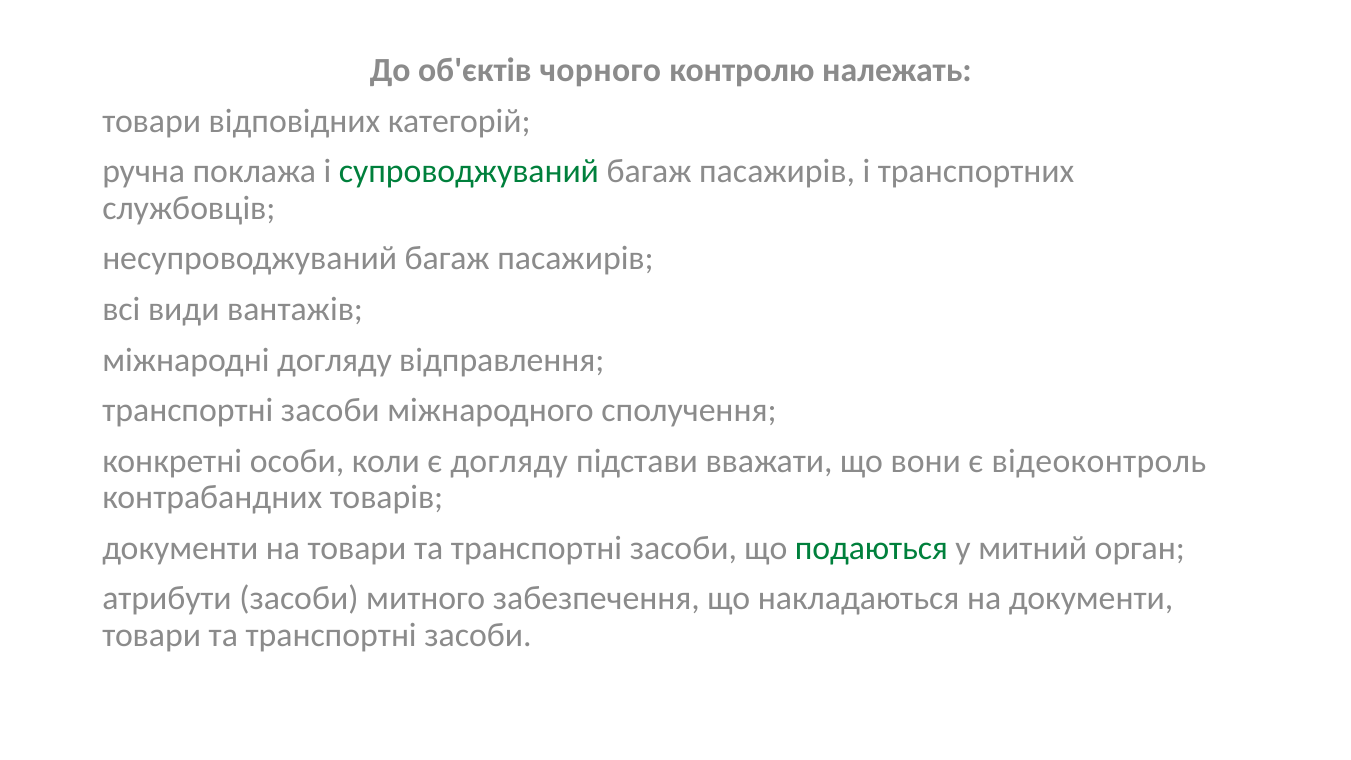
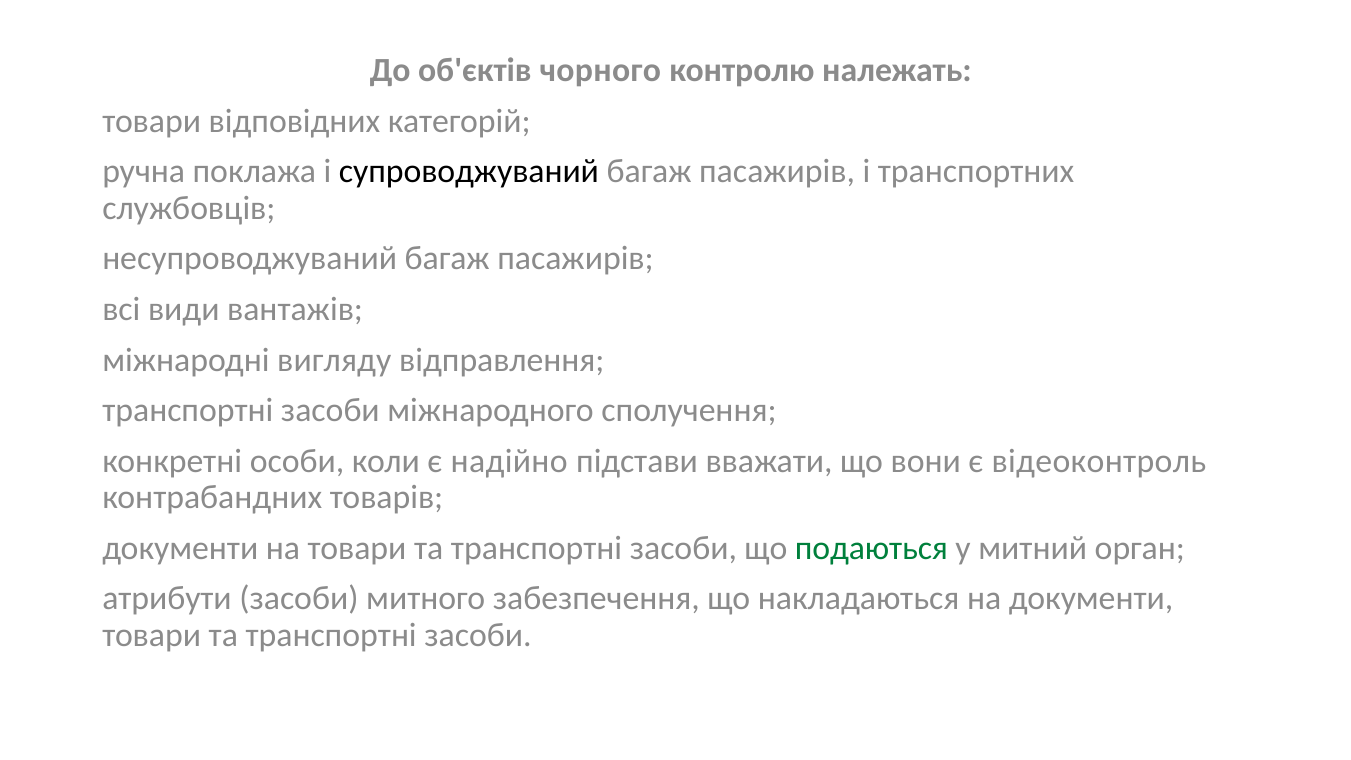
супроводжуваний colour: green -> black (469, 172)
міжнародні догляду: догляду -> вигляду (334, 360)
є догляду: догляду -> надійно (509, 461)
